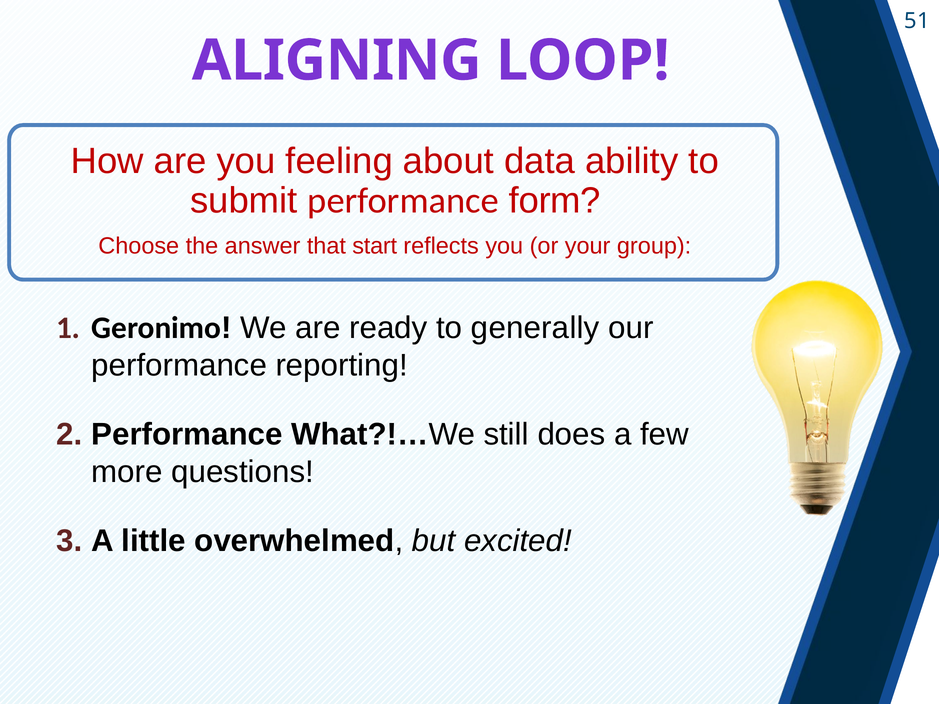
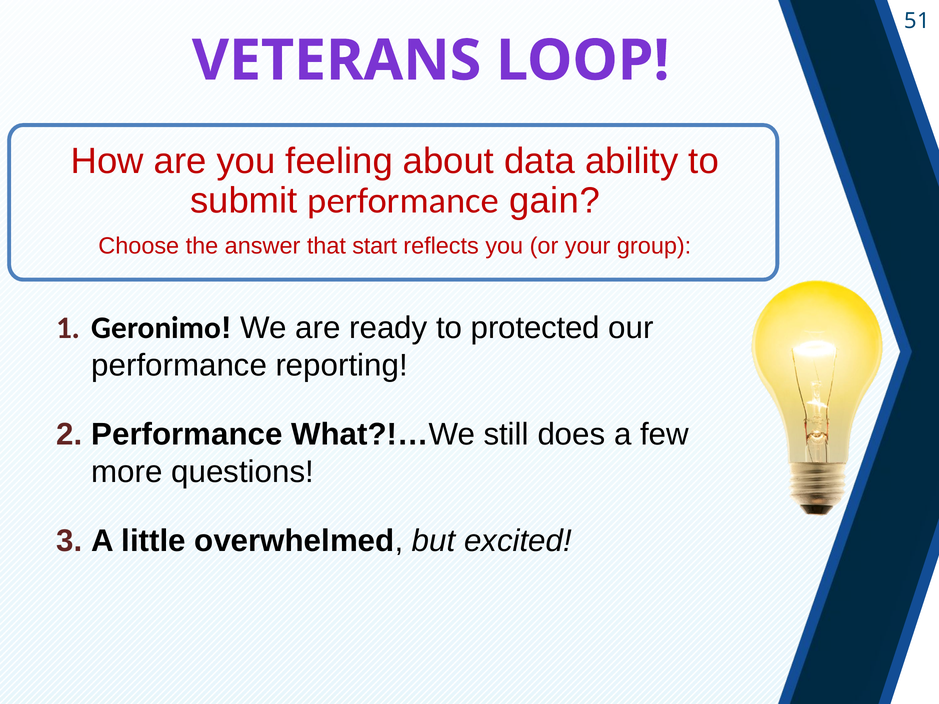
ALIGNING: ALIGNING -> VETERANS (337, 61)
form: form -> gain (555, 201)
generally: generally -> protected (535, 328)
